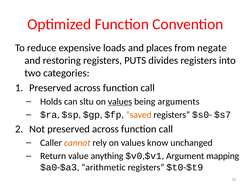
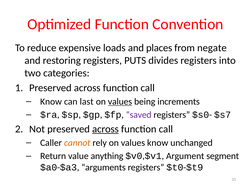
Holds: Holds -> Know (51, 102)
sltu: sltu -> last (87, 102)
arguments: arguments -> increments (179, 102)
saved colour: orange -> purple (139, 115)
across underline: none -> present (105, 129)
mapping: mapping -> segment (223, 156)
arithmetic: arithmetic -> arguments (104, 168)
